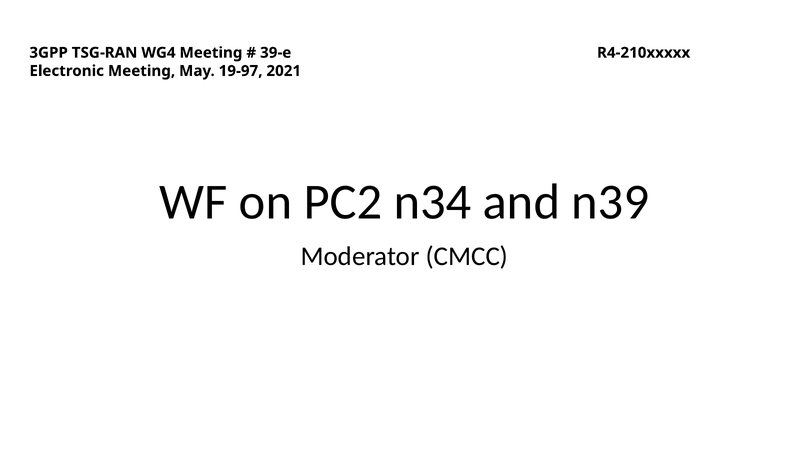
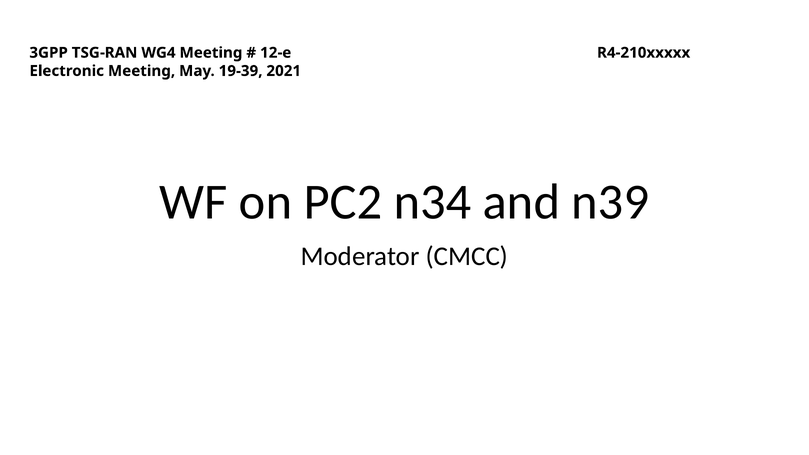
39-e: 39-e -> 12-e (276, 53)
19-97: 19-97 -> 19-39 (241, 71)
